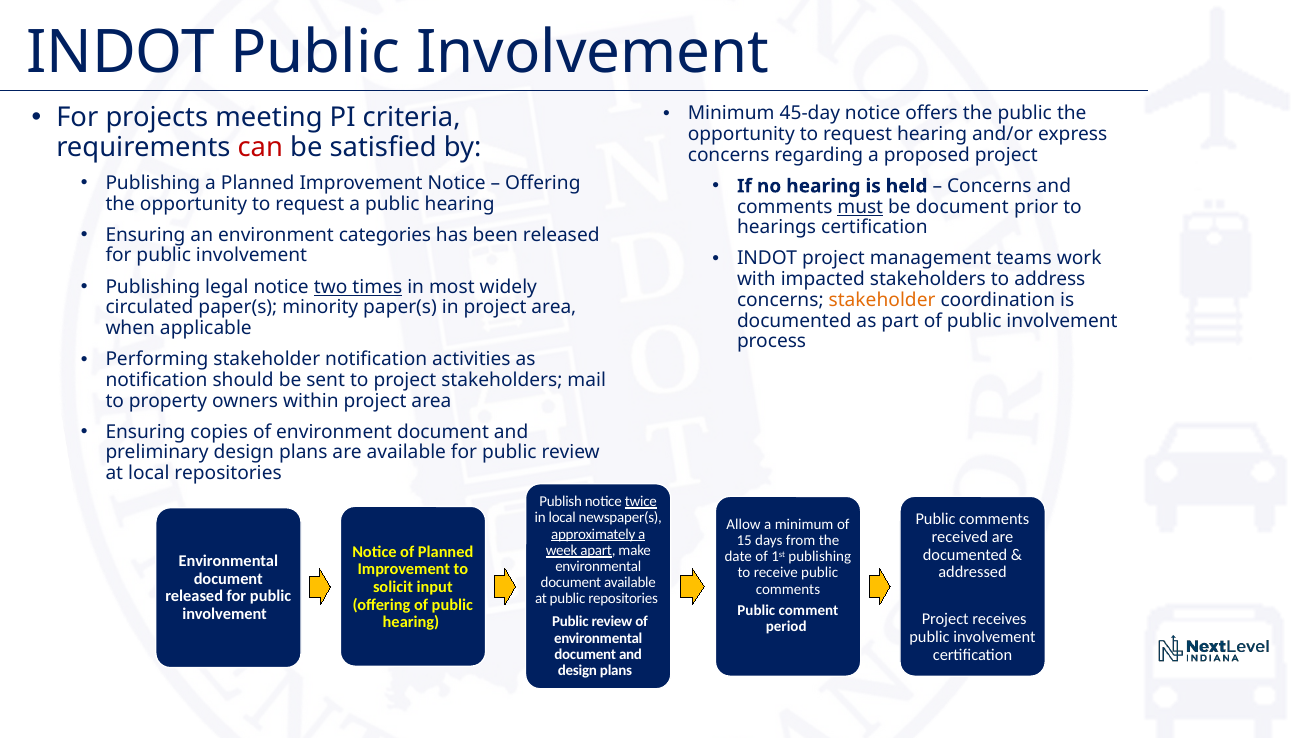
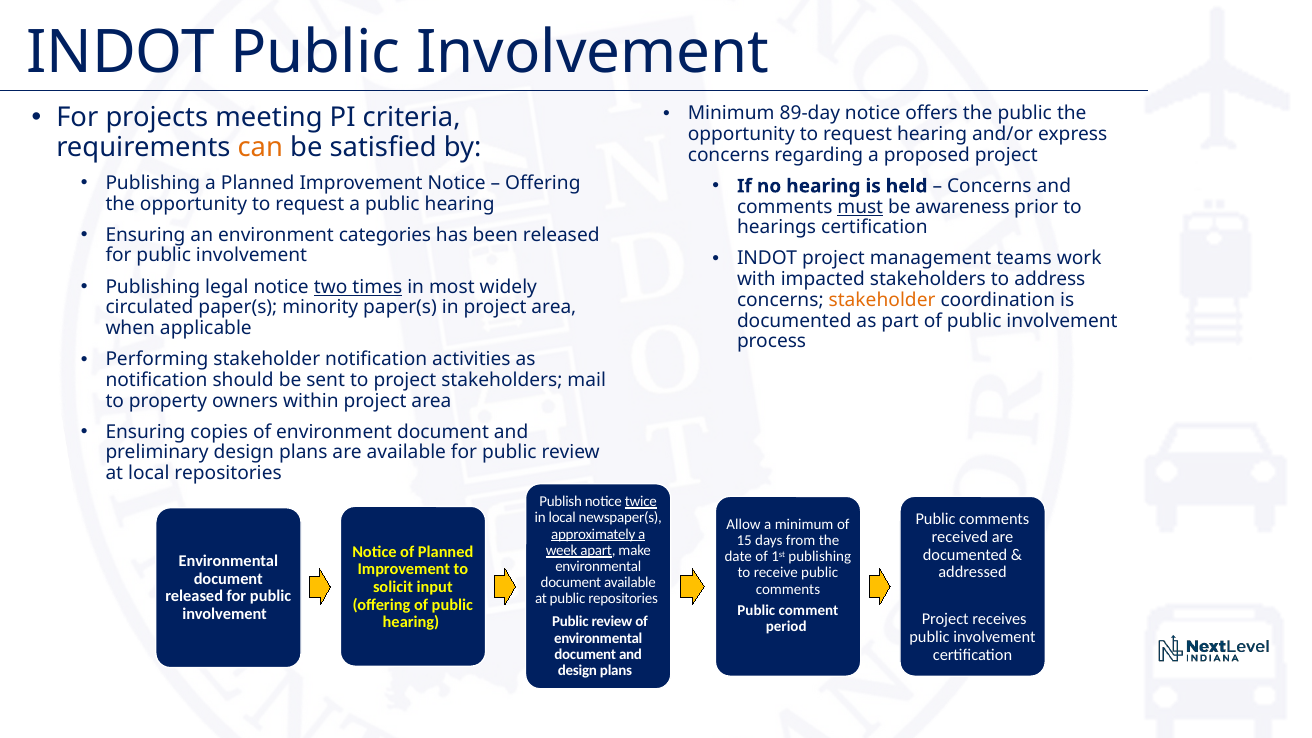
45-day: 45-day -> 89-day (810, 114)
can colour: red -> orange (260, 147)
be document: document -> awareness (963, 207)
